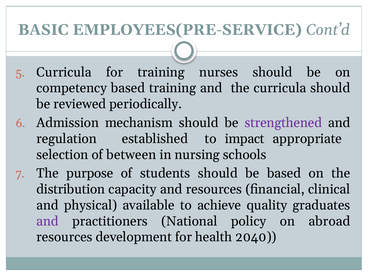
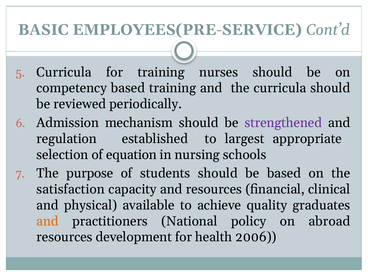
impact: impact -> largest (245, 139)
between: between -> equation (131, 155)
distribution: distribution -> satisfaction (71, 189)
and colour: purple -> orange (48, 221)
2040: 2040 -> 2006 (256, 237)
